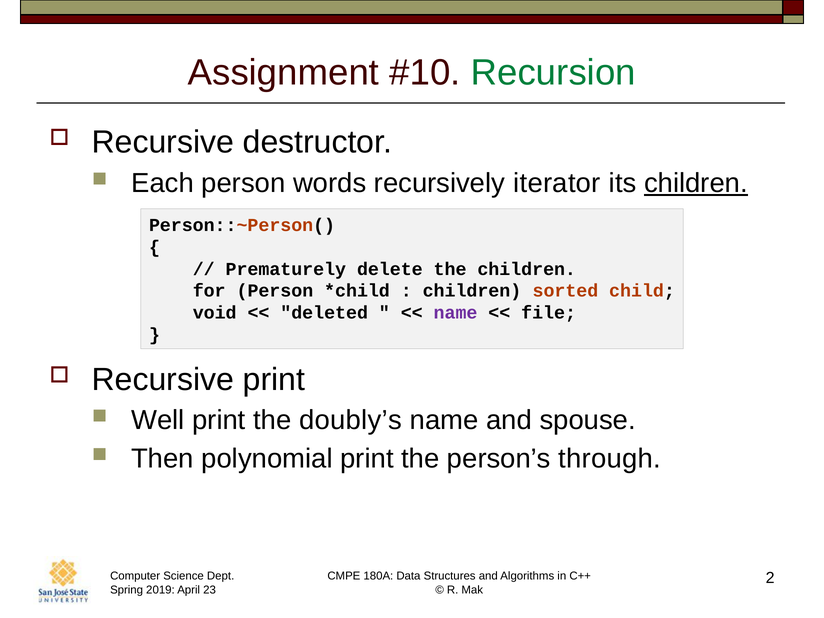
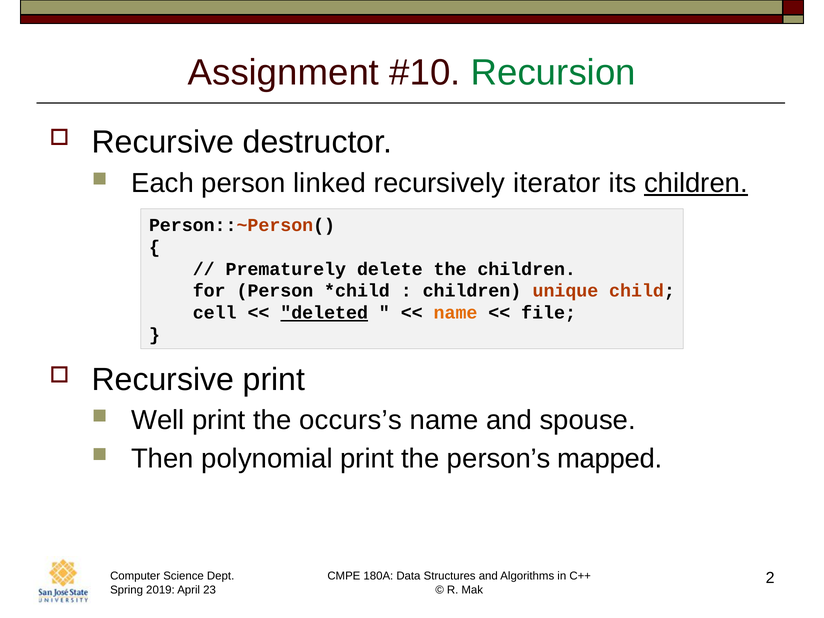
words: words -> linked (330, 183)
sorted: sorted -> unique (565, 291)
void: void -> cell (215, 313)
deleted underline: none -> present (324, 313)
name colour: purple -> orange (456, 313)
doubly’s: doubly’s -> occurs’s (350, 420)
through: through -> mapped (610, 459)
